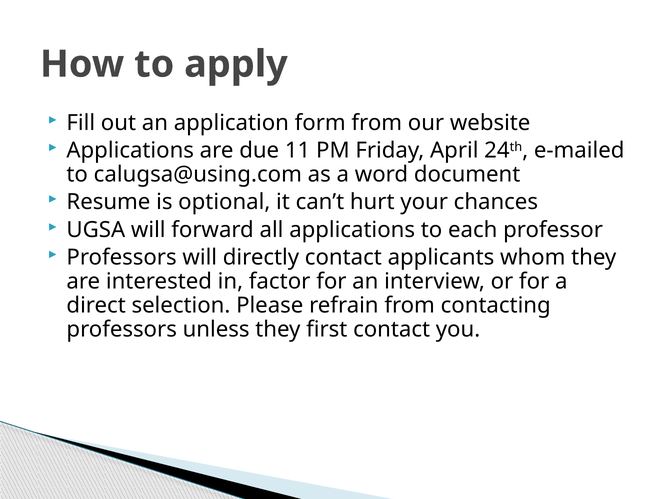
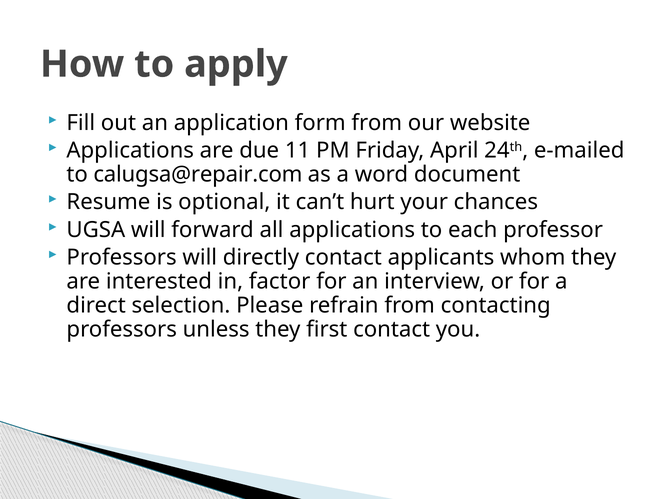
calugsa@using.com: calugsa@using.com -> calugsa@repair.com (198, 175)
